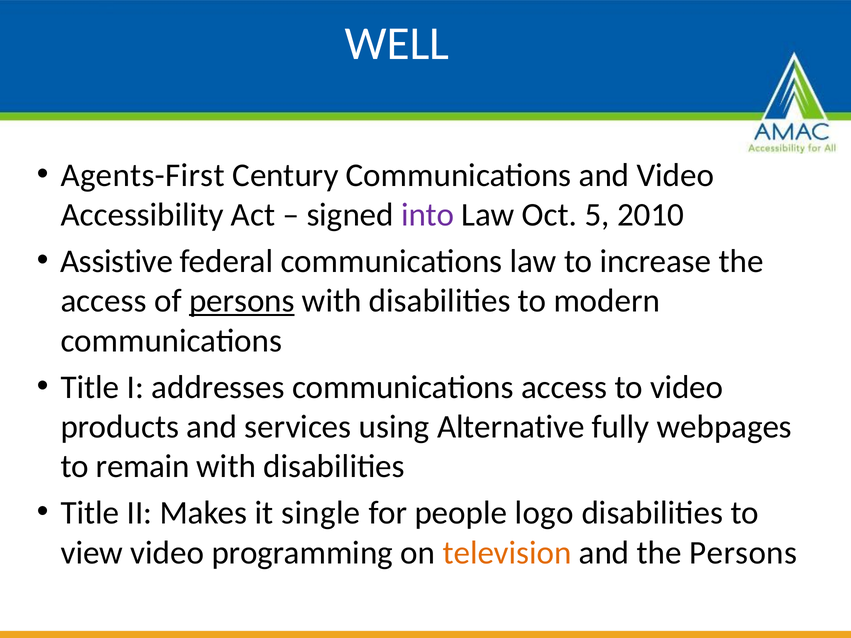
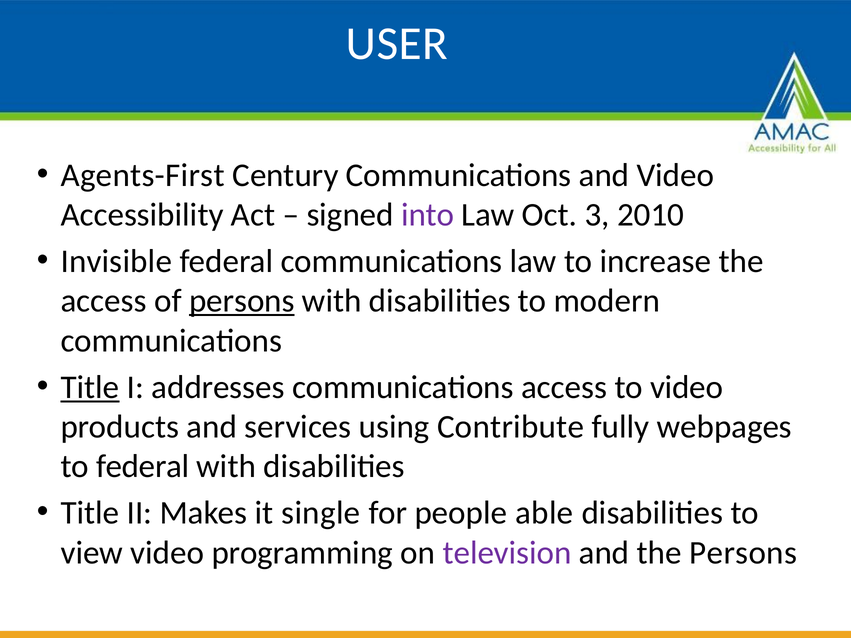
WELL: WELL -> USER (397, 44)
5: 5 -> 3 (597, 215)
Assistive: Assistive -> Invisible (116, 261)
Title underline: none -> present (90, 387)
Alternative: Alternative -> Contribute (511, 427)
to remain: remain -> federal (143, 467)
logo: logo -> able (544, 513)
television colour: orange -> purple (507, 553)
